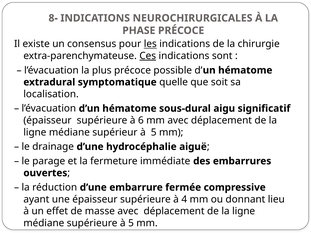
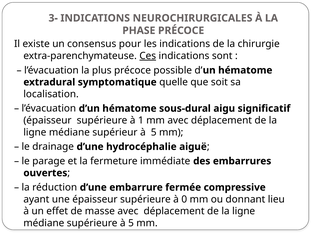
8-: 8- -> 3- (53, 18)
les underline: present -> none (150, 44)
6: 6 -> 1 (141, 120)
4: 4 -> 0 (184, 199)
